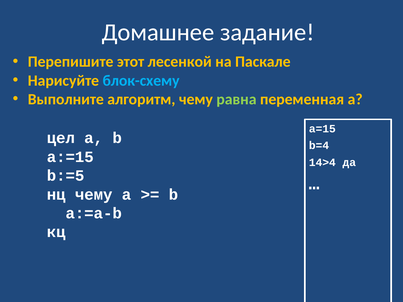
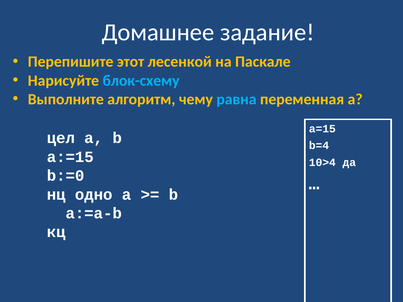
равна colour: light green -> light blue (236, 99)
14>4: 14>4 -> 10>4 (322, 162)
b:=5: b:=5 -> b:=0 (66, 176)
нц чему: чему -> одно (94, 195)
